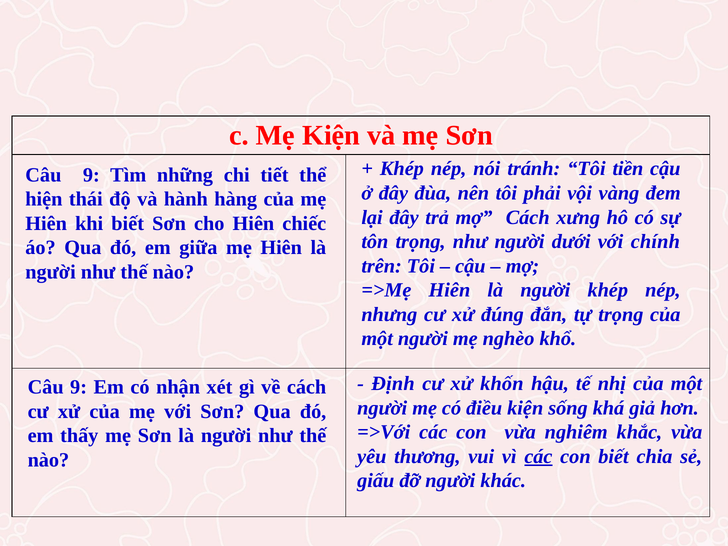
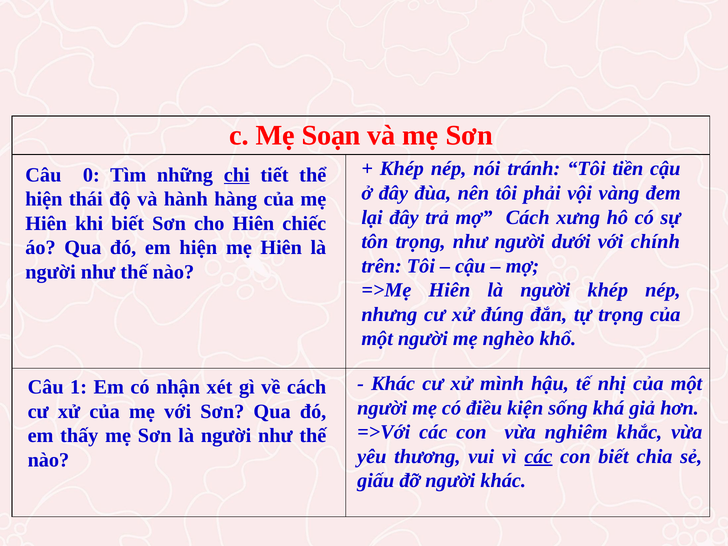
Mẹ Kiện: Kiện -> Soạn (331, 136)
9: 9 -> 0 (91, 175)
chi underline: none -> present (237, 175)
em giữa: giữa -> hiện (198, 248)
Định: Định -> Khác (393, 384)
khốn: khốn -> mình (502, 384)
9: 9 -> 1 (79, 387)
